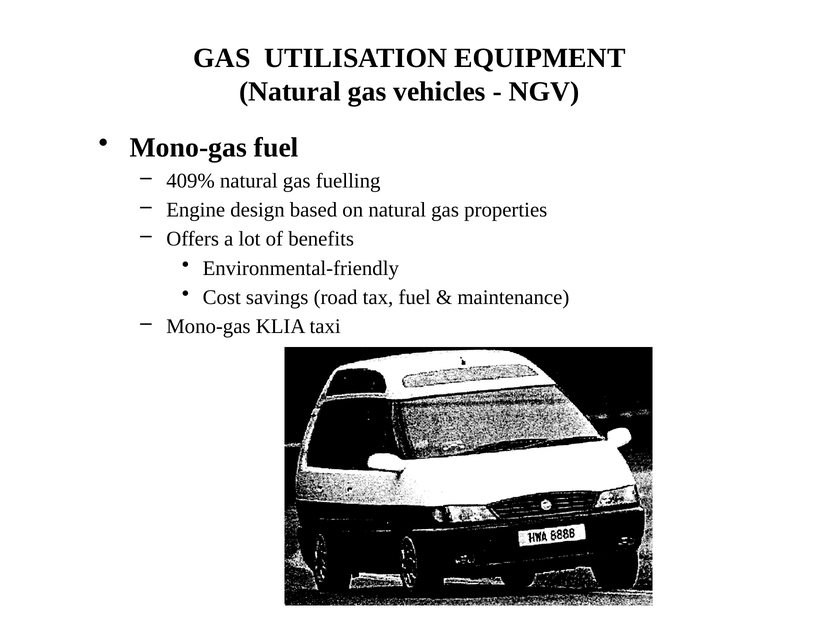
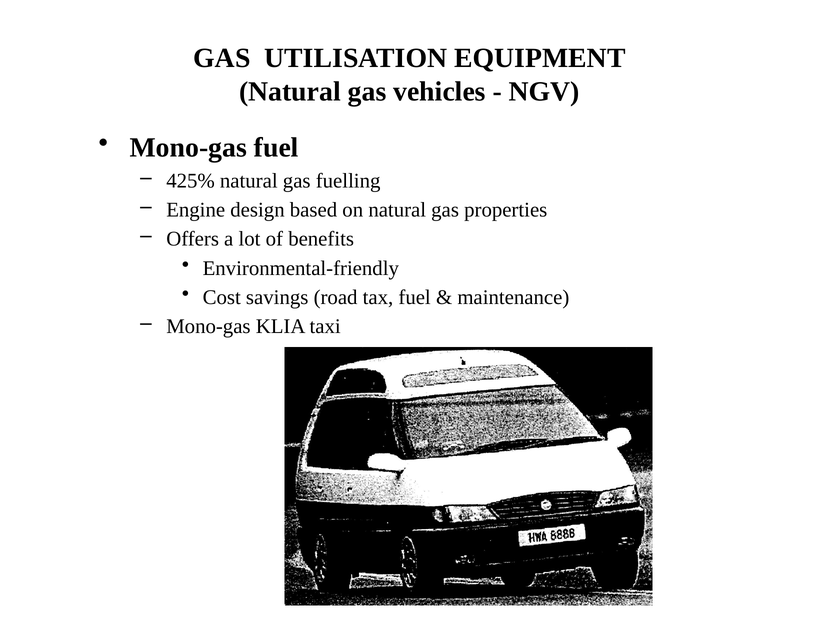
409%: 409% -> 425% (191, 181)
